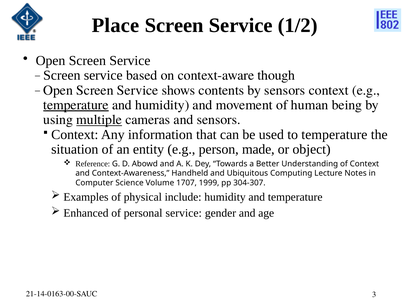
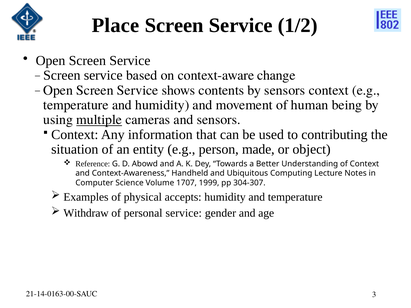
though: though -> change (276, 75)
temperature underline: present -> none (76, 105)
to temperature: temperature -> contributing (334, 135)
include: include -> accepts (183, 197)
Enhanced: Enhanced -> Withdraw (86, 213)
